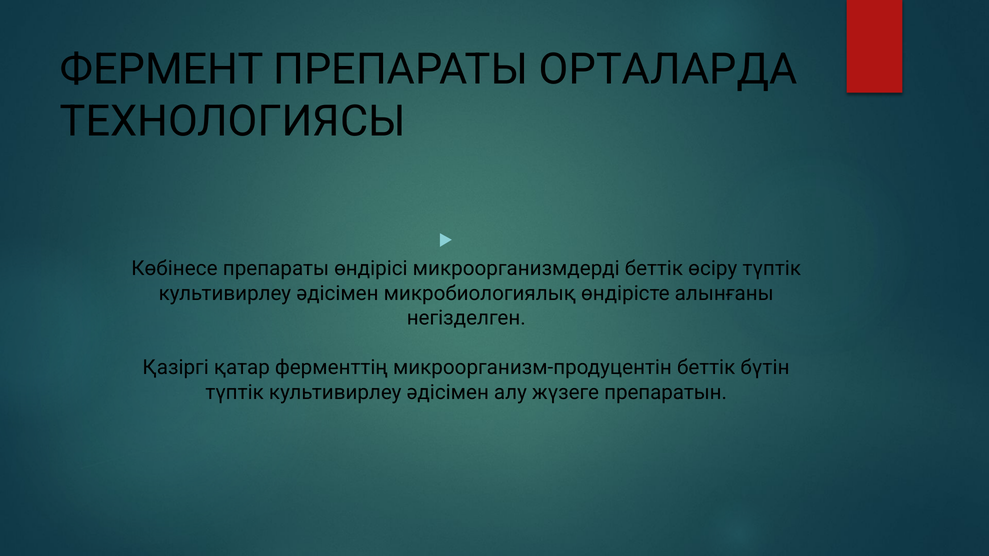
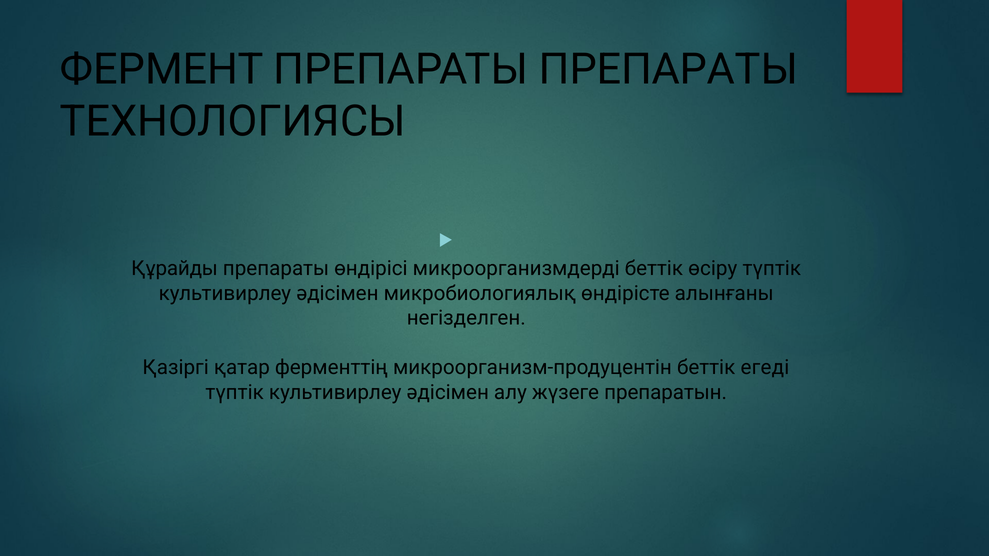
ПРЕПАРАТЫ ОРТАЛАРДА: ОРТАЛАРДА -> ПРЕПАРАТЫ (668, 69)
Көбінесе: Көбінесе -> Құрайды (175, 269)
бүтін: бүтін -> егеді (765, 368)
